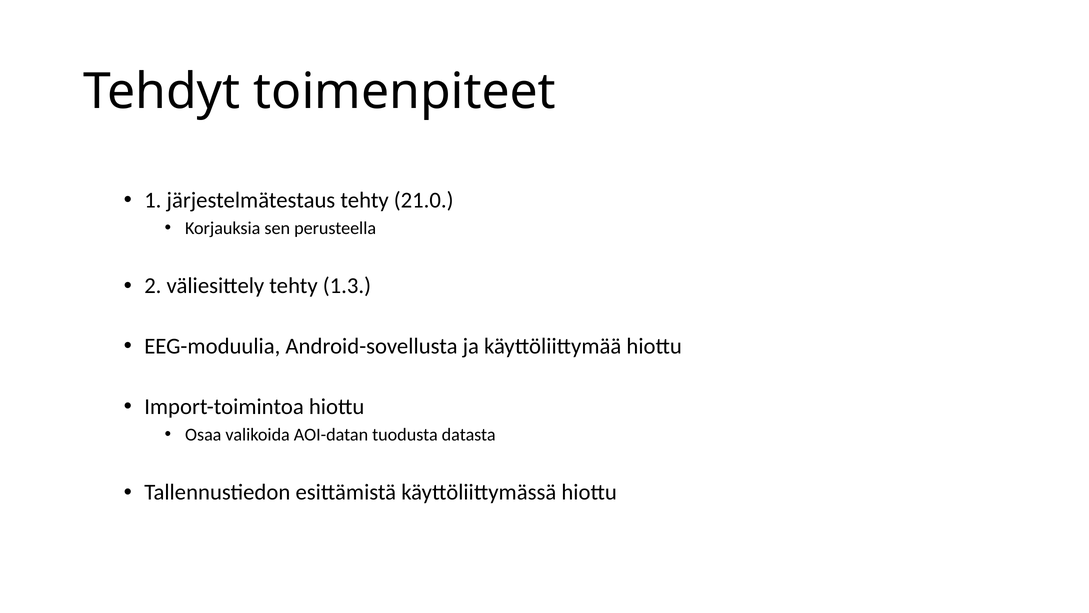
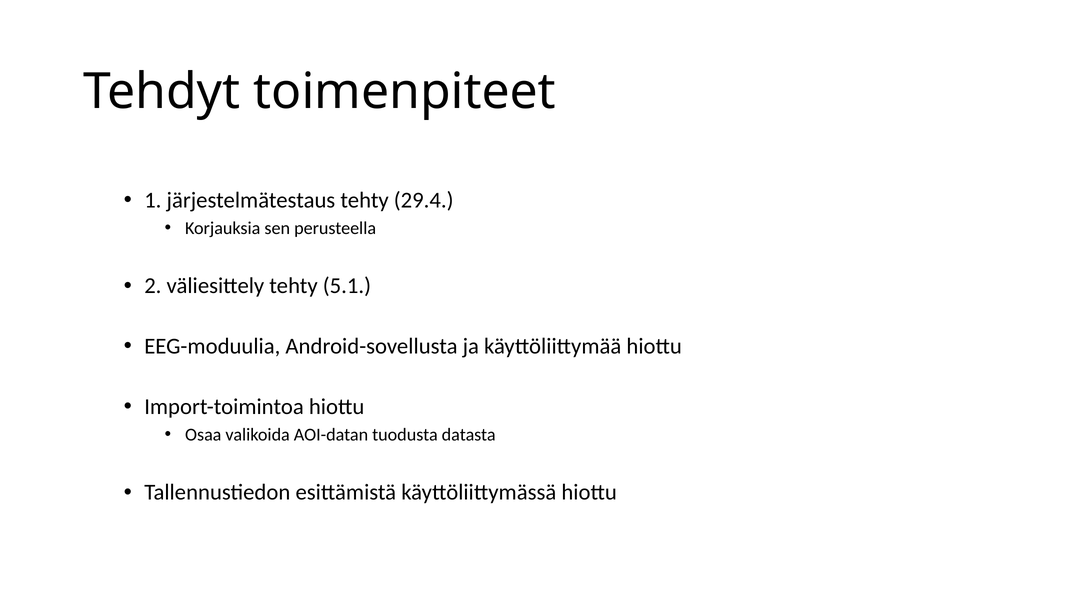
21.0: 21.0 -> 29.4 (424, 200)
1.3: 1.3 -> 5.1 (347, 286)
